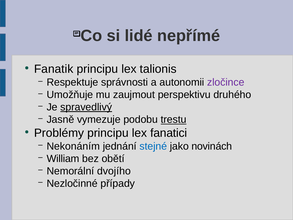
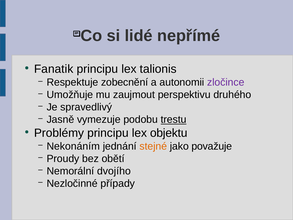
správnosti: správnosti -> zobecnění (125, 82)
spravedlivý underline: present -> none (86, 107)
fanatici: fanatici -> objektu (169, 133)
stejné colour: blue -> orange (153, 146)
novinách: novinách -> považuje (212, 146)
William: William -> Proudy (63, 158)
